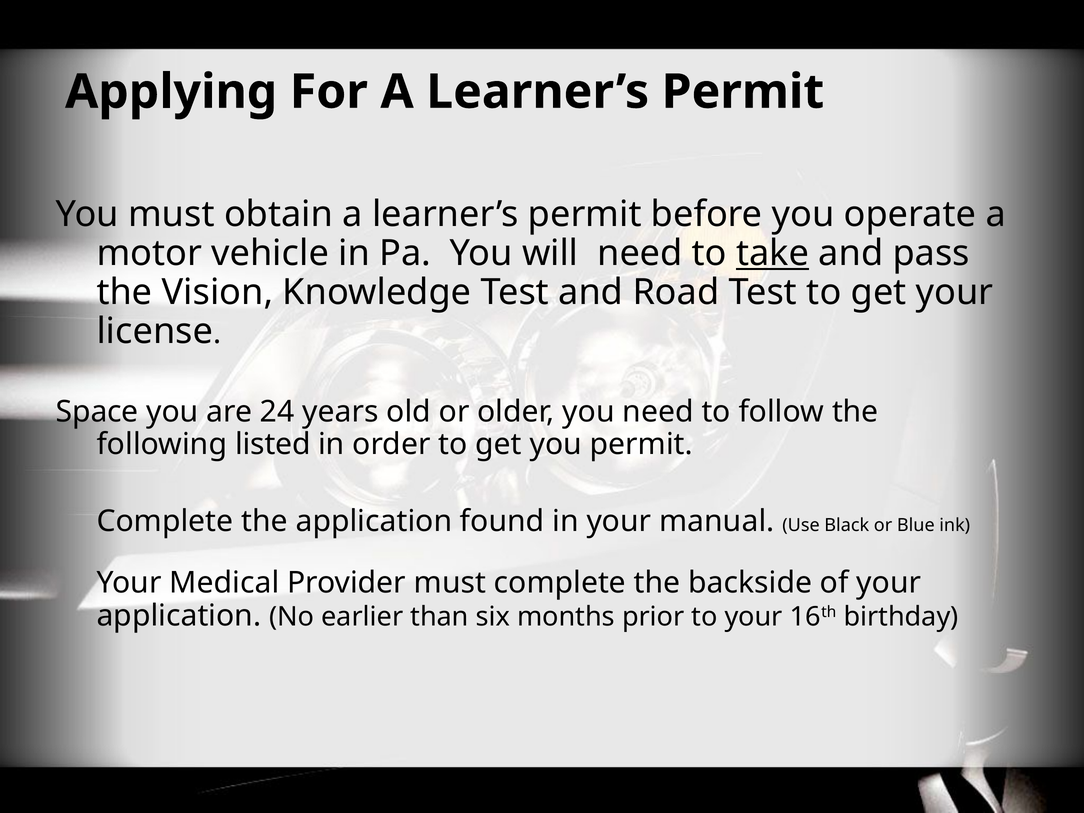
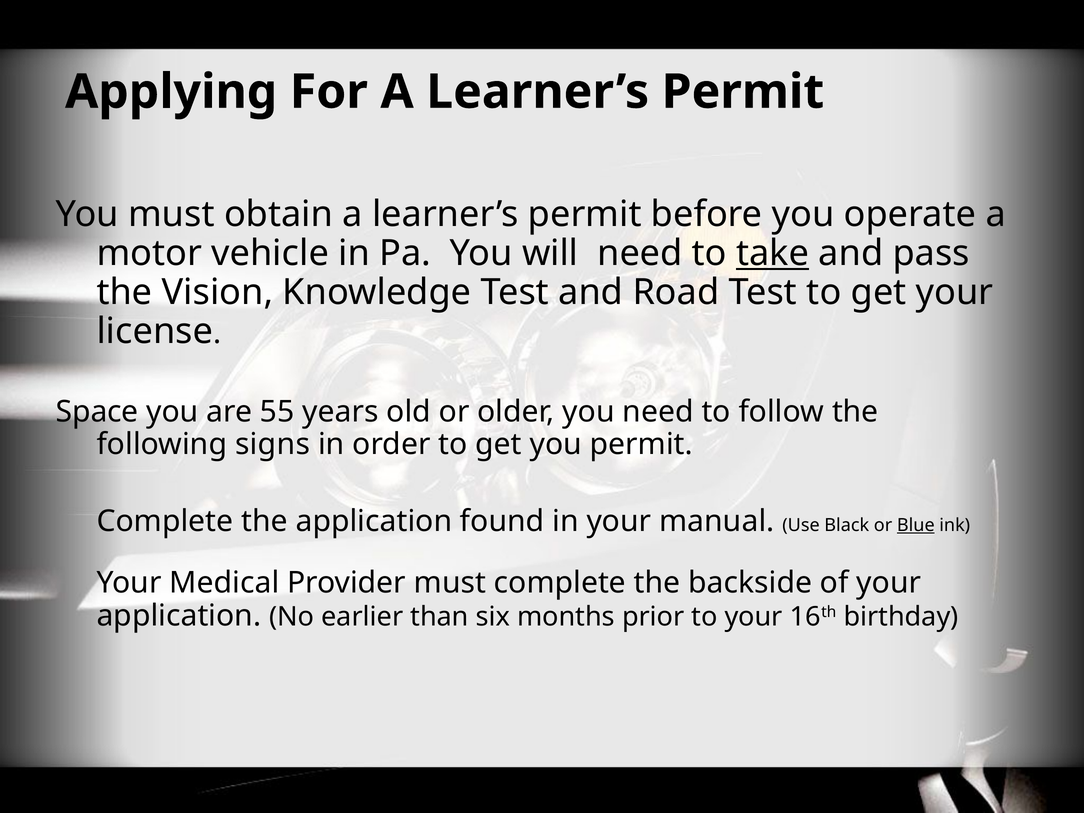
24: 24 -> 55 (277, 412)
listed: listed -> signs (273, 444)
Blue underline: none -> present (916, 525)
